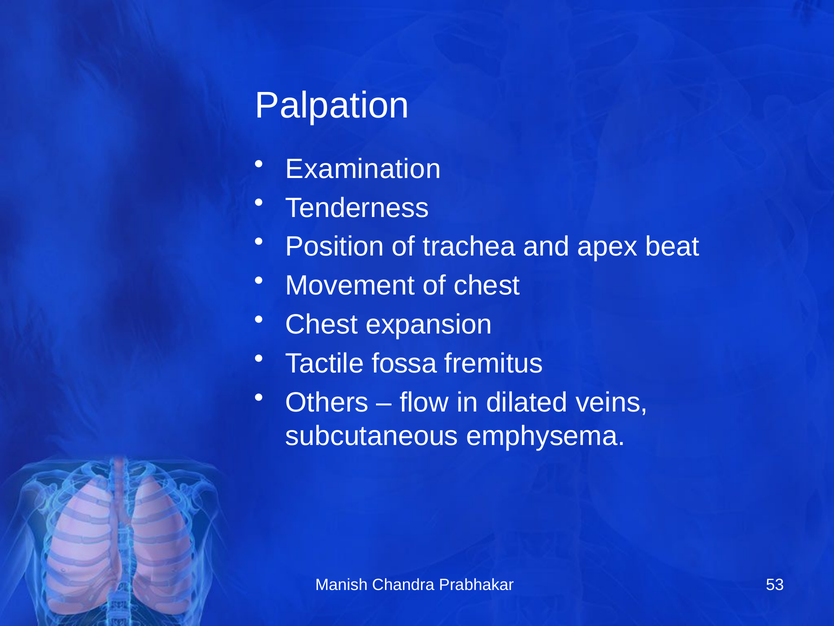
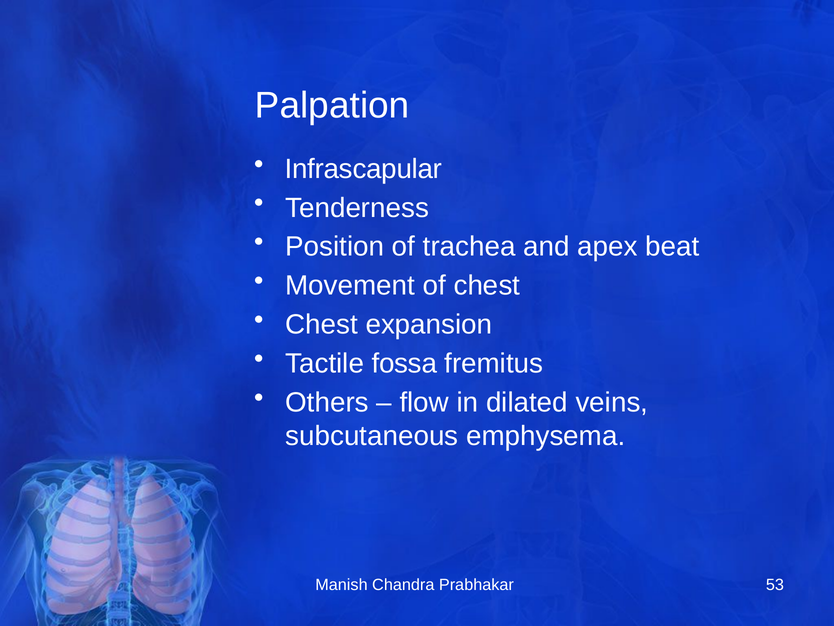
Examination: Examination -> Infrascapular (363, 169)
